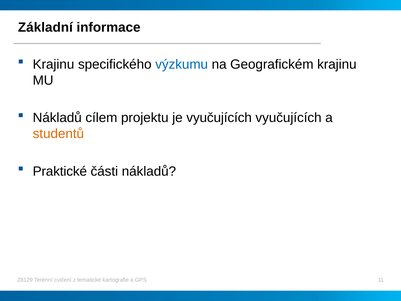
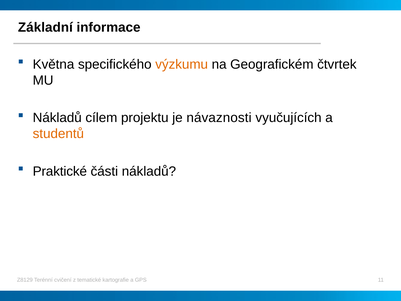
Krajinu: Krajinu -> Května (53, 64)
výzkumu colour: blue -> orange (182, 64)
Geografickém krajinu: krajinu -> čtvrtek (337, 64)
je vyučujících: vyučujících -> návaznosti (219, 118)
